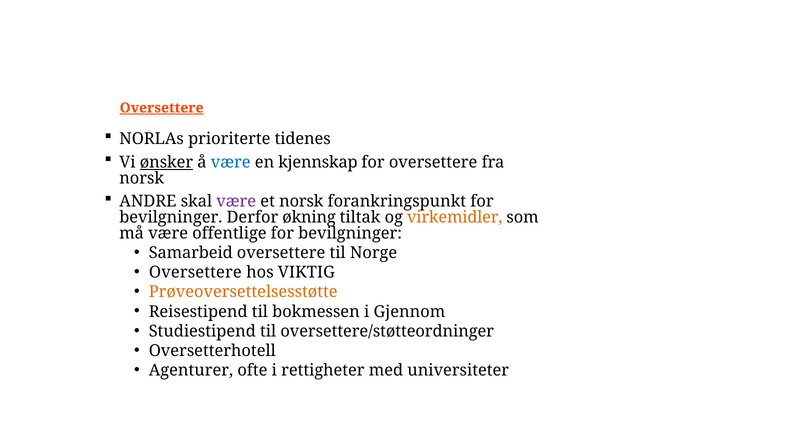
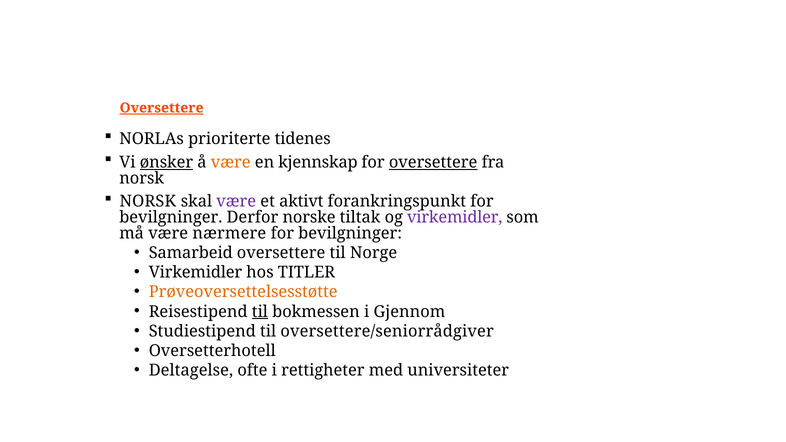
være colour: blue -> orange (231, 162)
oversettere underline: none -> present (433, 162)
ANDRE: ANDRE -> NORSK (148, 201)
et norsk: norsk -> aktivt (301, 201)
økning: økning -> norske (309, 217)
virkemidler colour: orange -> purple (455, 217)
offentlige: offentlige -> nærmere (229, 233)
Oversettere: Oversettere -> Virkemidler (195, 273)
VIKTIG: VIKTIG -> TITLER (306, 273)
til underline: none -> present (260, 312)
oversettere/støtteordninger: oversettere/støtteordninger -> oversettere/seniorrådgiver (387, 331)
Agenturer: Agenturer -> Deltagelse (191, 370)
